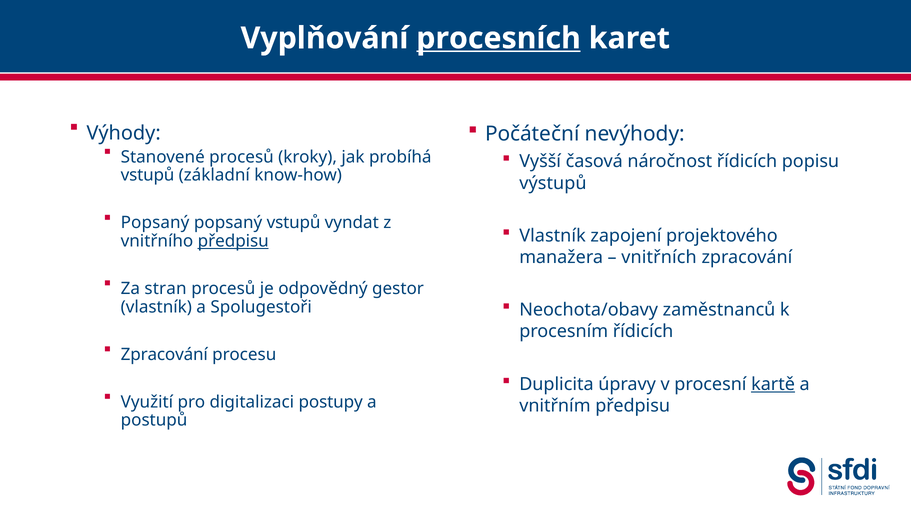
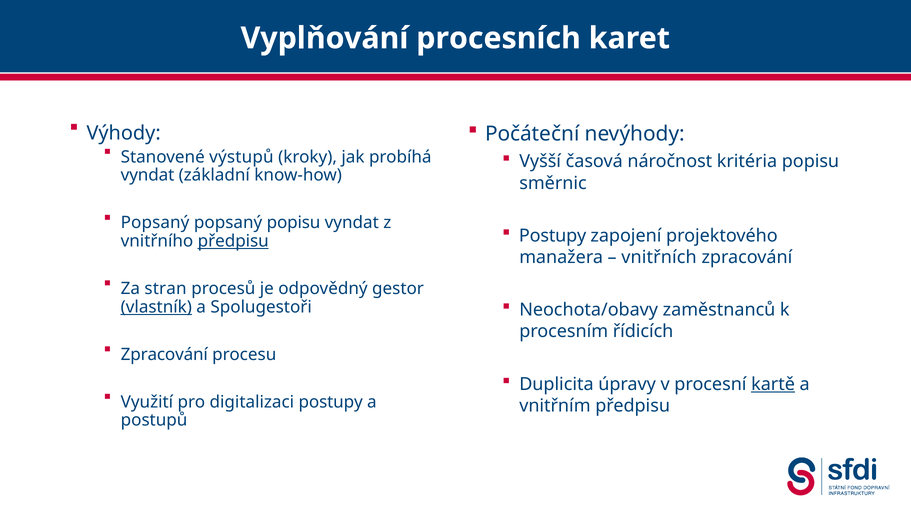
procesních underline: present -> none (499, 38)
Stanovené procesů: procesů -> výstupů (241, 157)
náročnost řídicích: řídicích -> kritéria (747, 162)
vstupů: vstupů -> vyndat (148, 176)
výstupů: výstupů -> směrnic (553, 183)
popsaný vstupů: vstupů -> popisu (294, 223)
Vlastník: Vlastník -> Postupy (553, 236)
vlastník underline: none -> present (156, 307)
